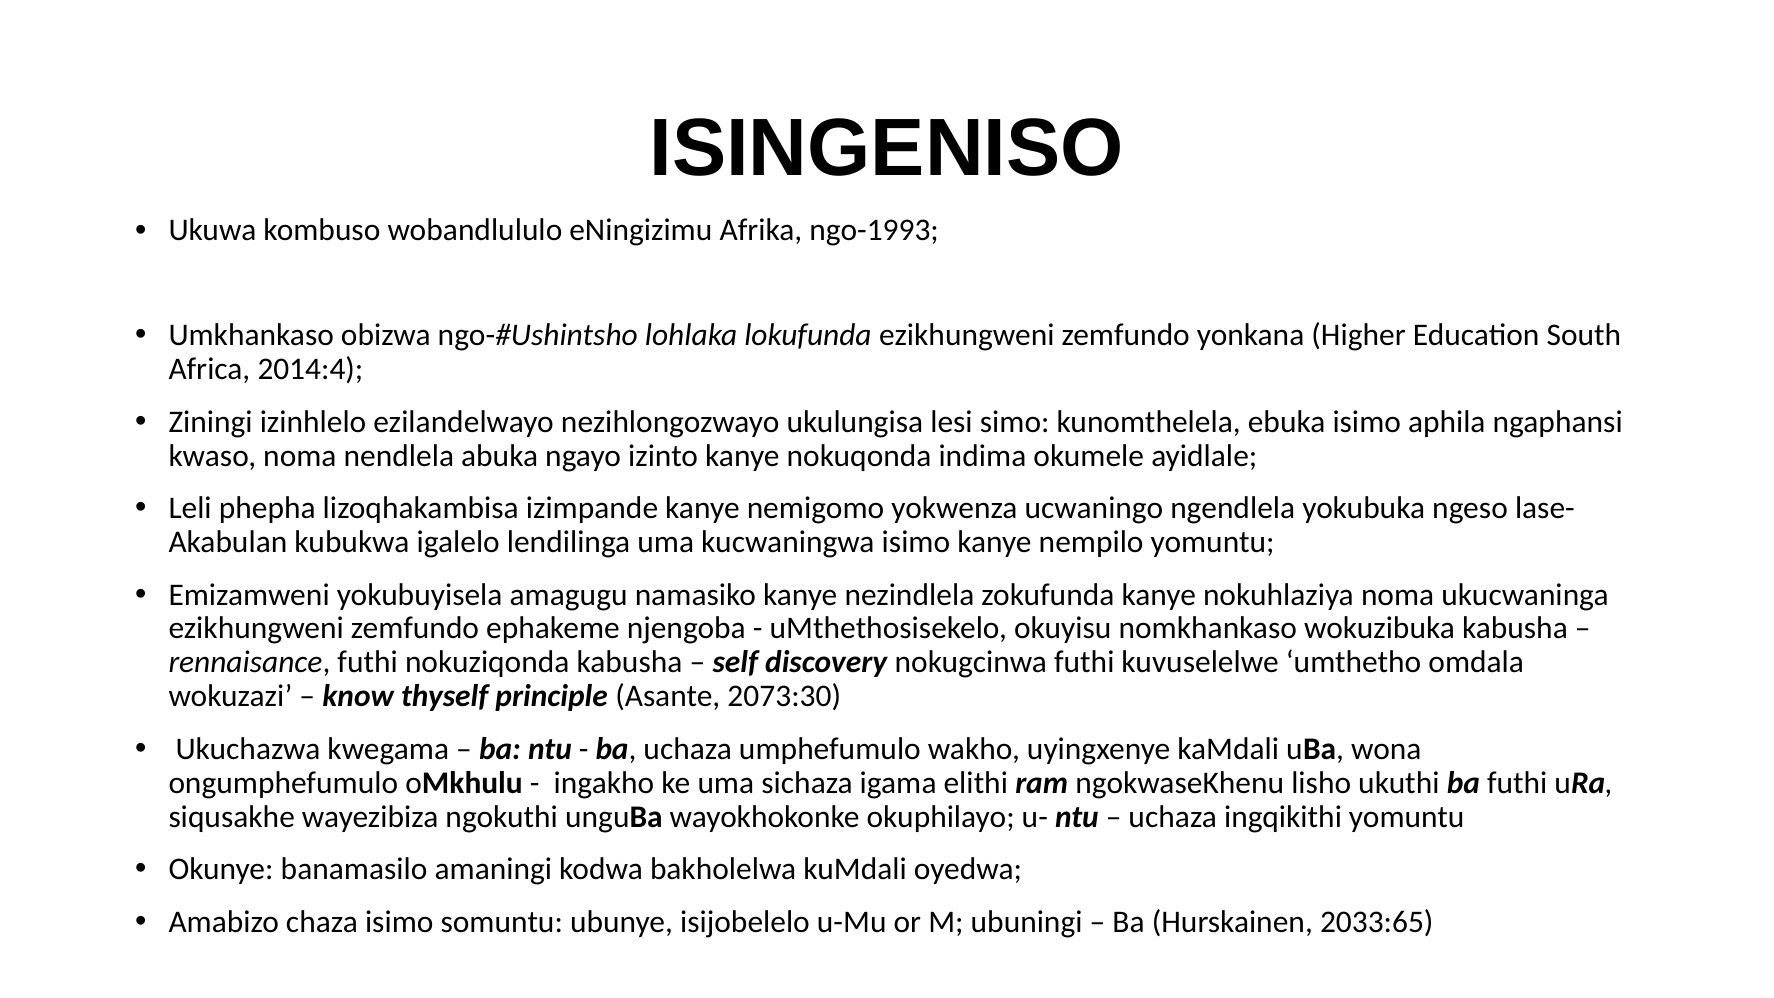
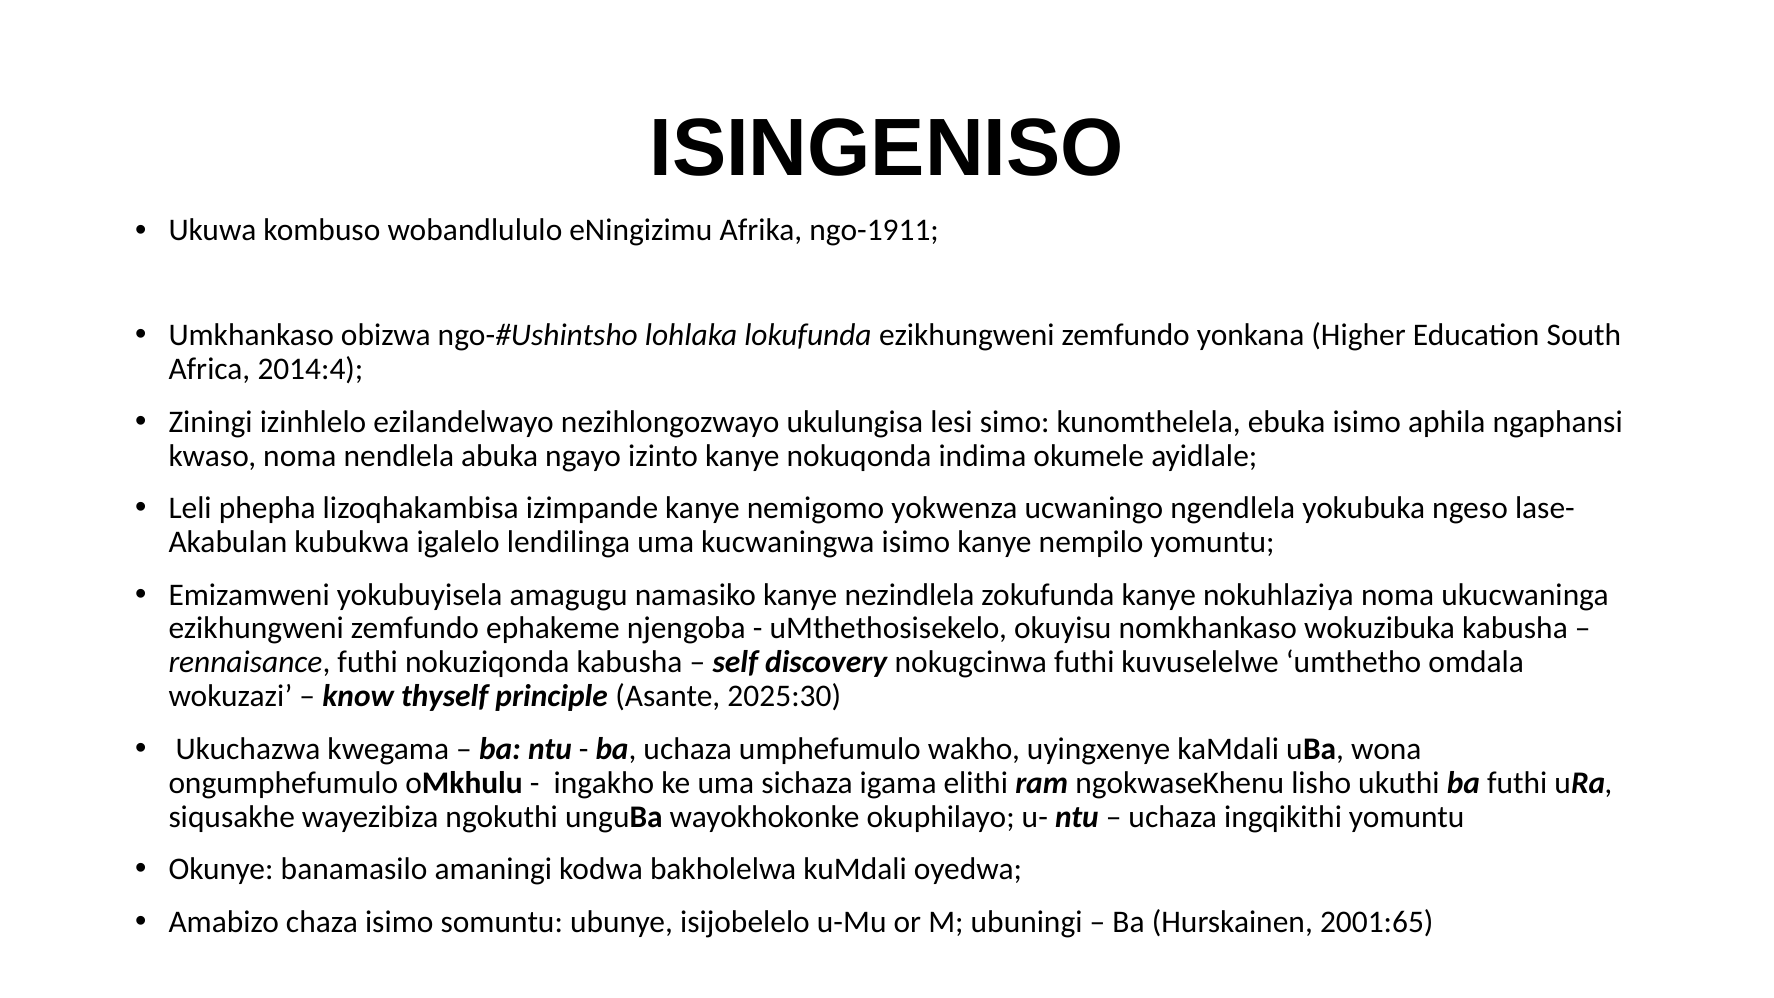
ngo-1993: ngo-1993 -> ngo-1911 (874, 231)
2073:30: 2073:30 -> 2025:30 (784, 696)
2033:65: 2033:65 -> 2001:65 (1377, 922)
